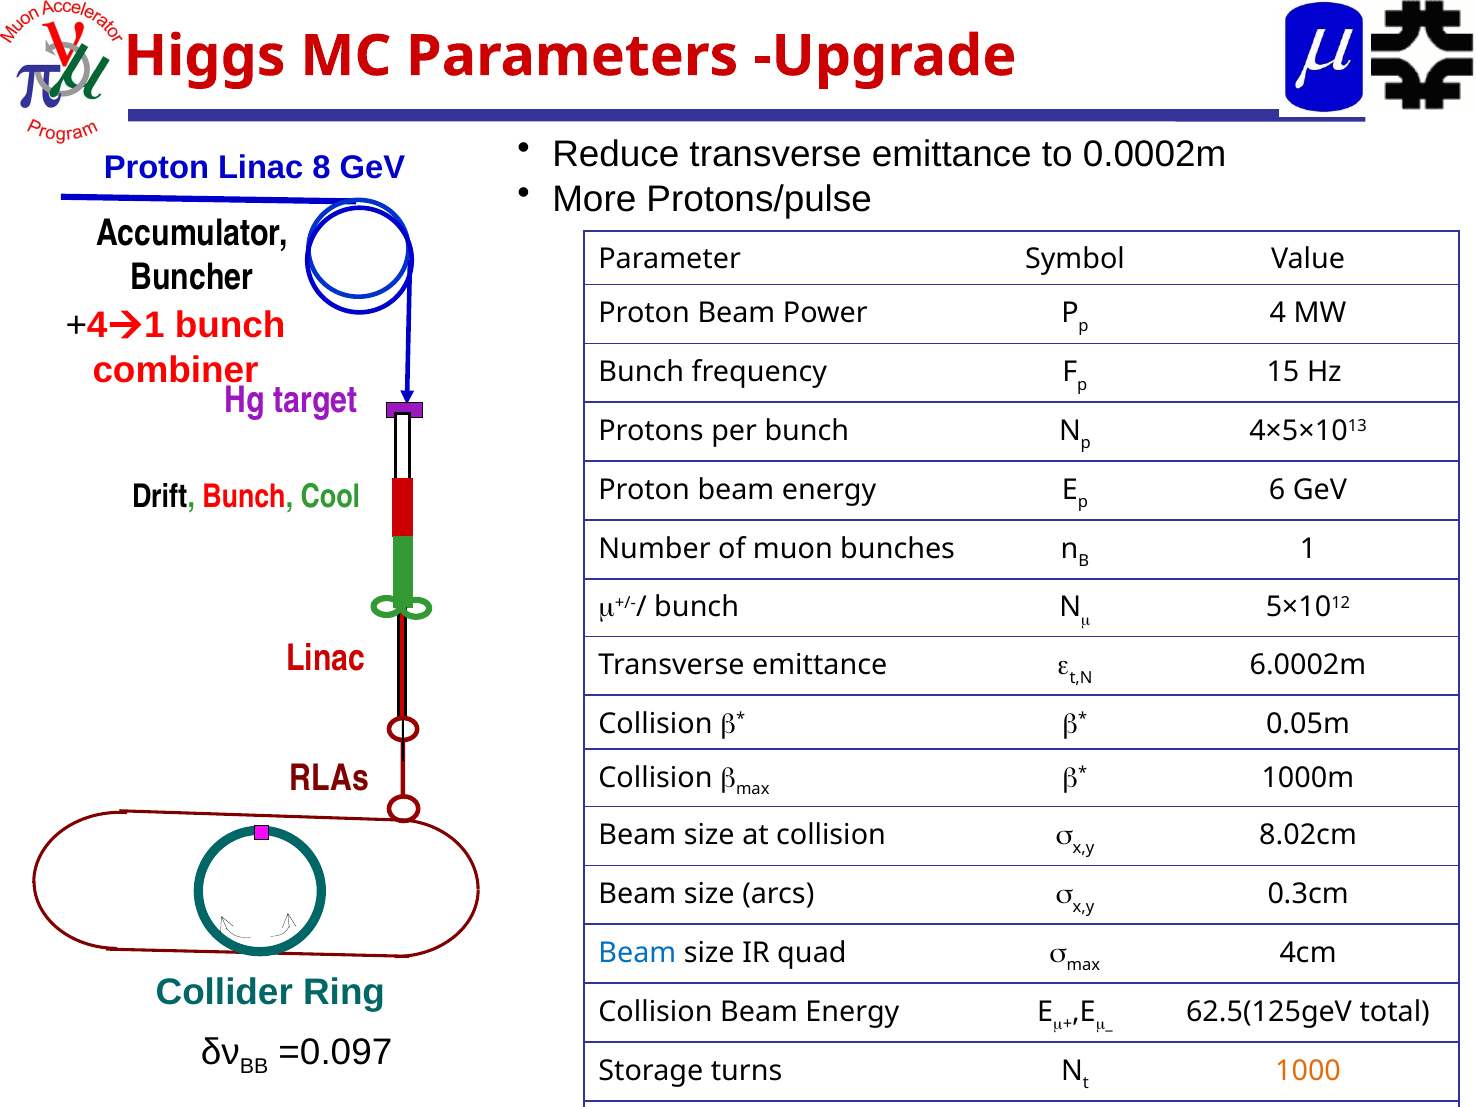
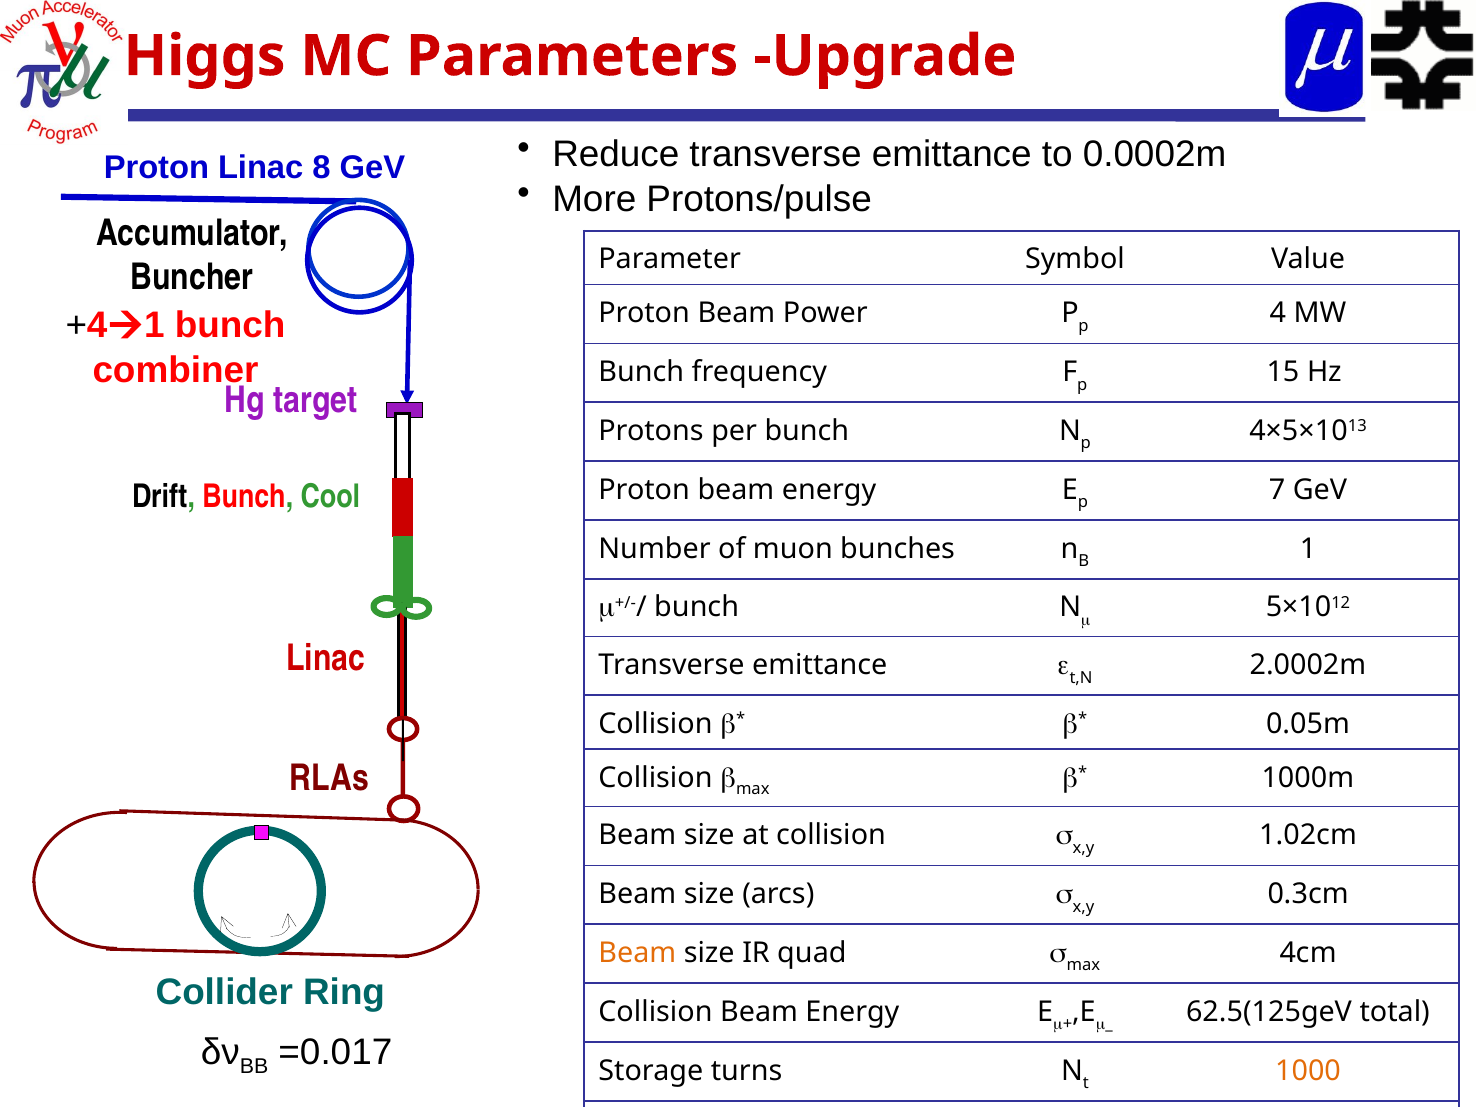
6: 6 -> 7 (1277, 490)
6.0002m: 6.0002m -> 2.0002m (1308, 665)
8.02cm: 8.02cm -> 1.02cm (1308, 835)
Beam colour: blue -> orange (637, 953)
=0.097: =0.097 -> =0.017 (335, 1053)
